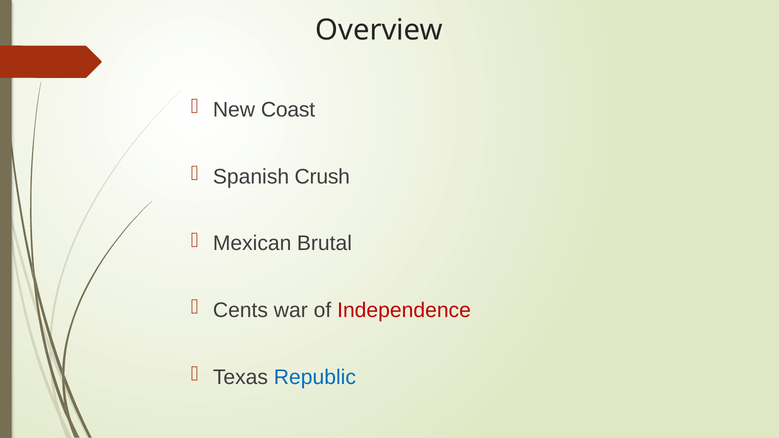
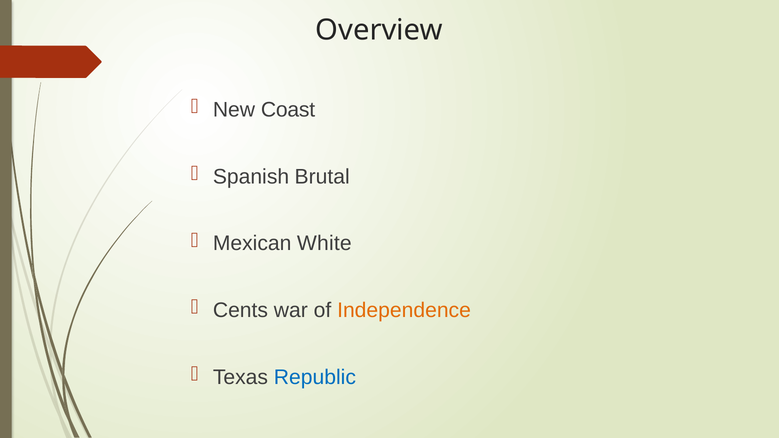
Crush: Crush -> Brutal (322, 177)
Brutal: Brutal -> White (324, 244)
Independence colour: red -> orange (404, 310)
